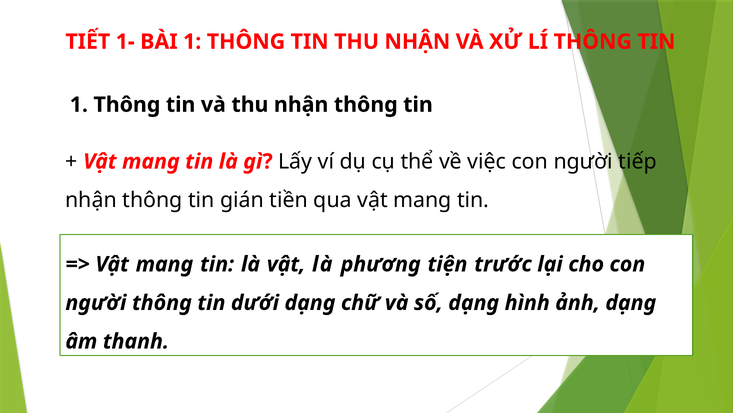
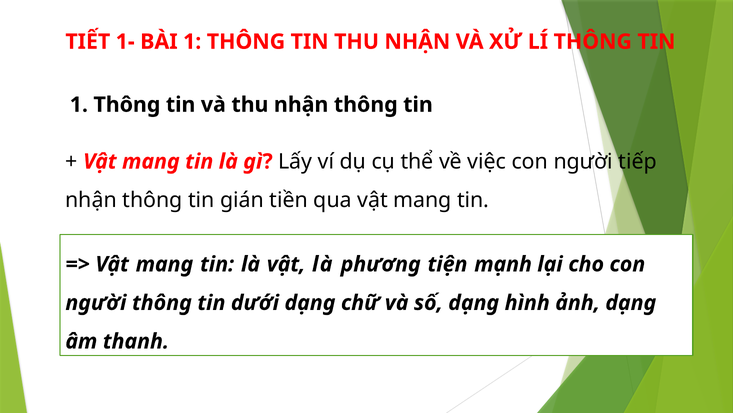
trước: trước -> mạnh (503, 264)
